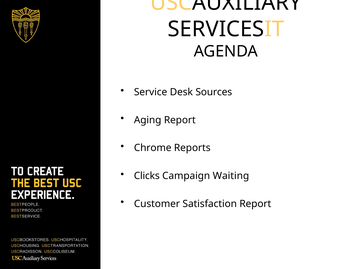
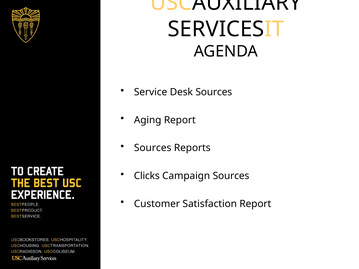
Chrome: Chrome -> Sources (153, 148)
Campaign Waiting: Waiting -> Sources (231, 176)
